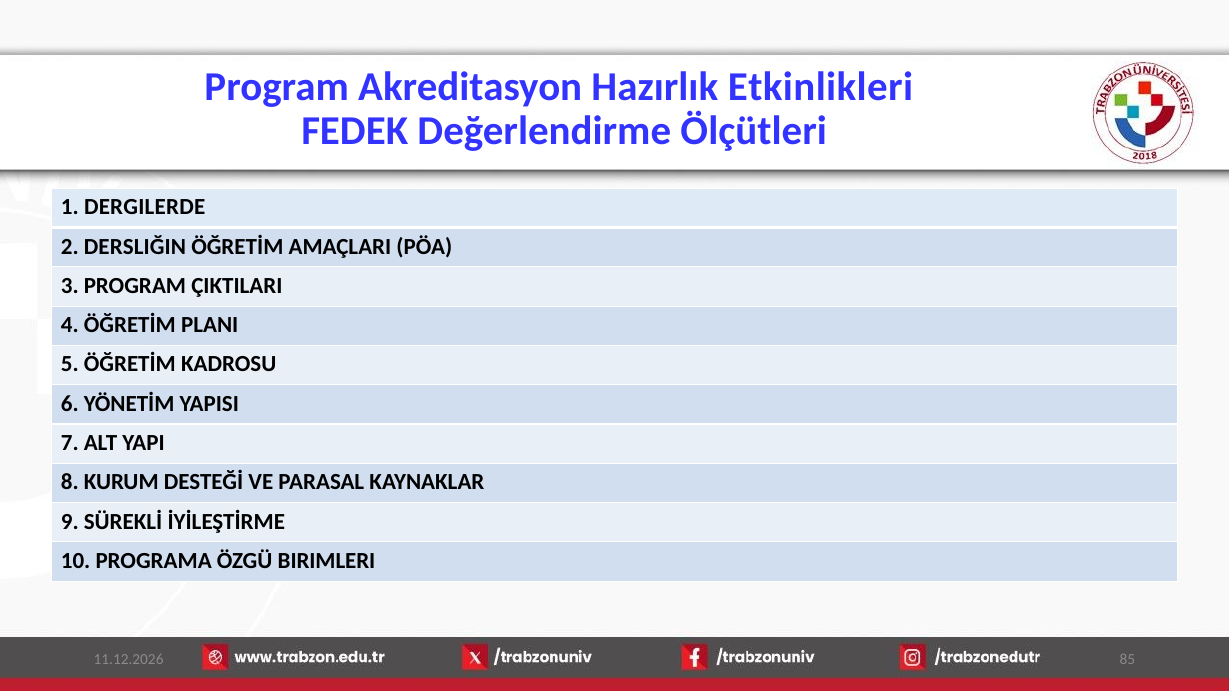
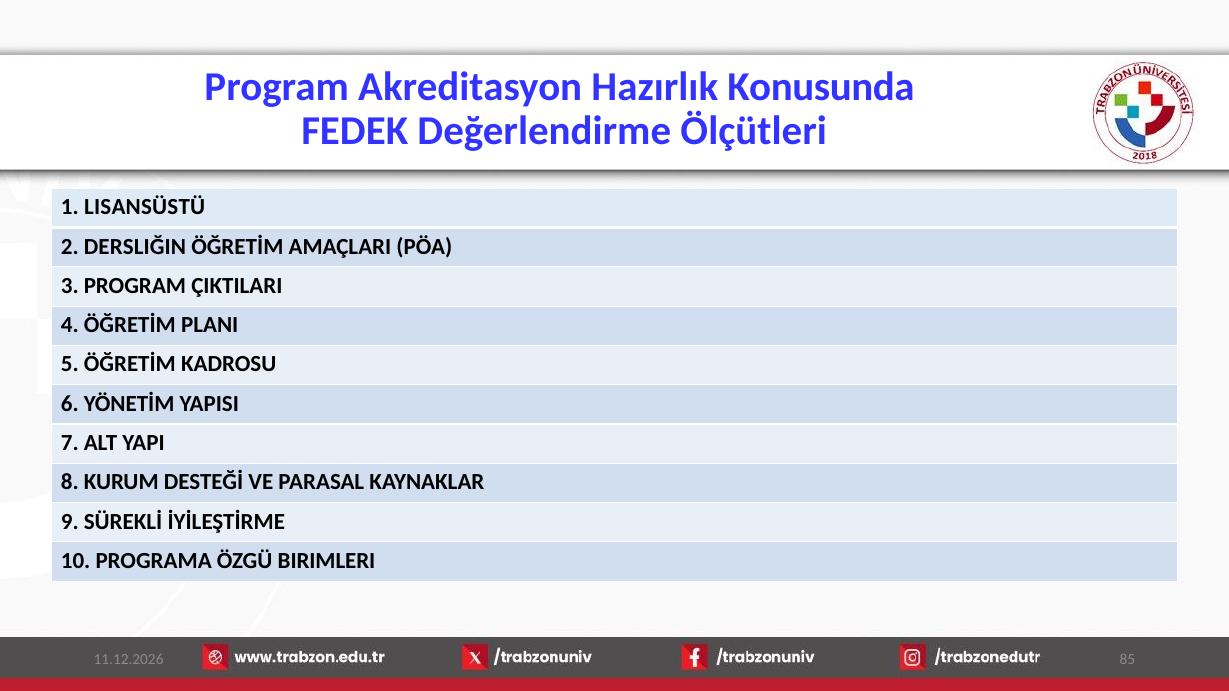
Etkinlikleri: Etkinlikleri -> Konusunda (821, 87)
DERGILERDE: DERGILERDE -> LISANSÜSTÜ (145, 207)
